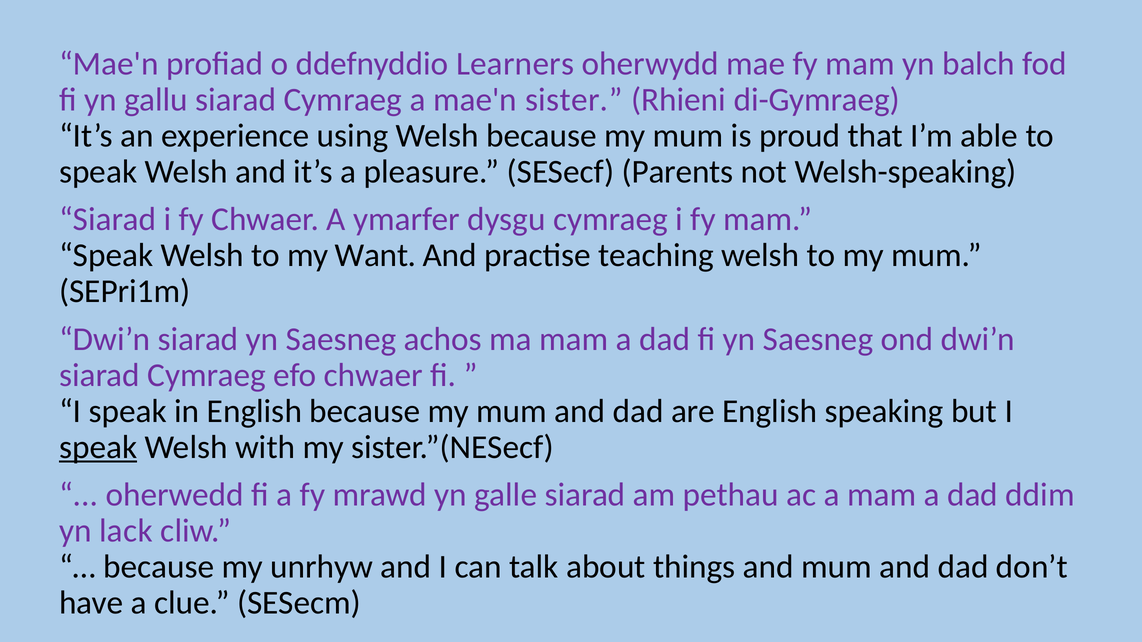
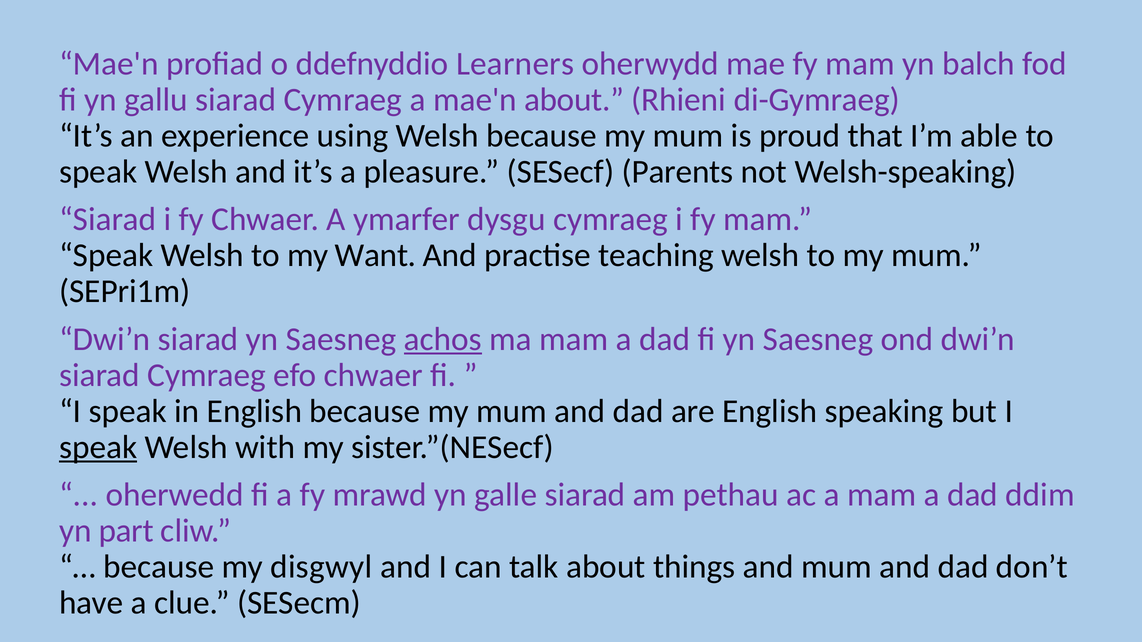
mae'n sister: sister -> about (574, 100)
achos underline: none -> present (443, 339)
lack: lack -> part (126, 531)
unrhyw: unrhyw -> disgwyl (321, 567)
